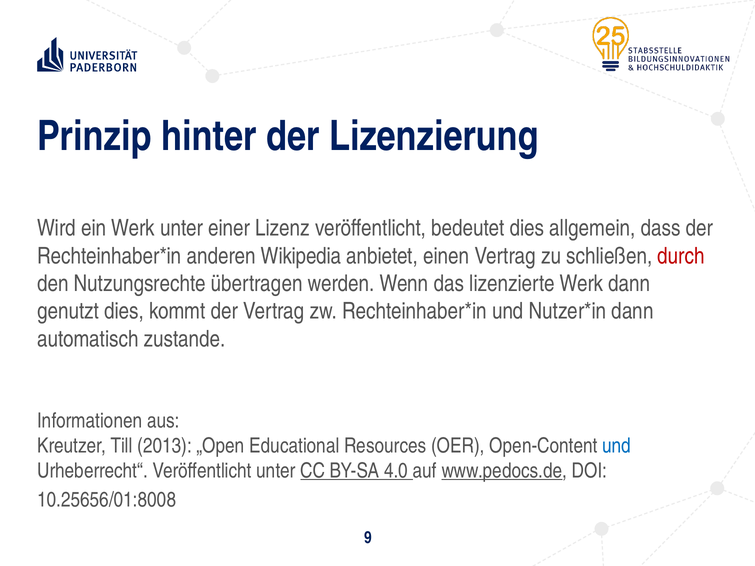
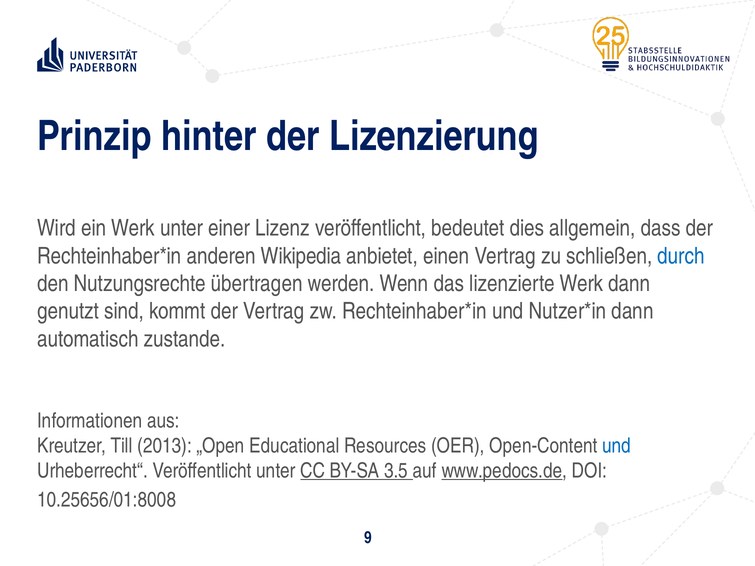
durch colour: red -> blue (681, 256)
genutzt dies: dies -> sind (124, 311)
4.0: 4.0 -> 3.5 (396, 471)
